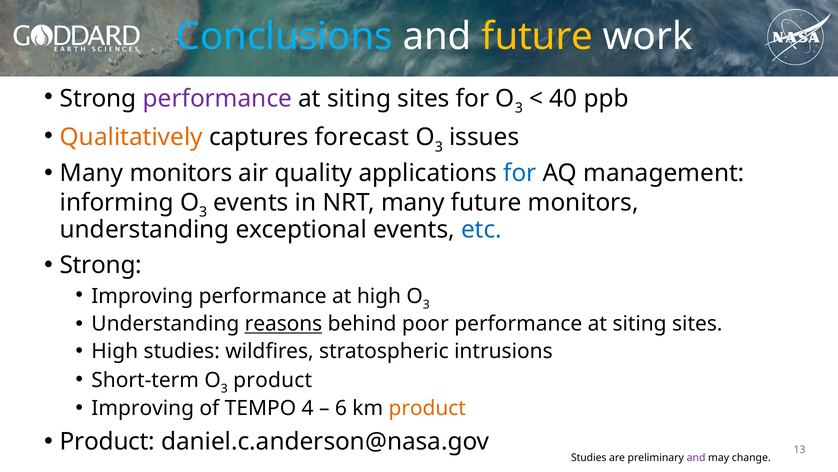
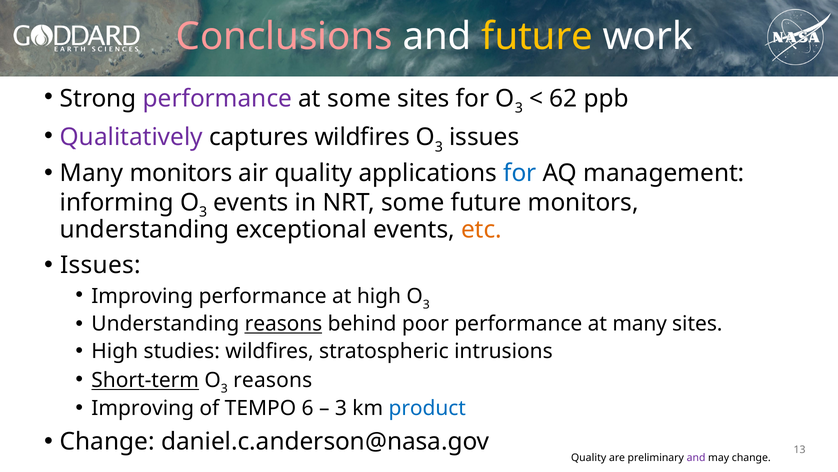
Conclusions colour: light blue -> pink (284, 37)
siting: siting -> some (359, 98)
40: 40 -> 62 (563, 98)
Qualitatively colour: orange -> purple (131, 137)
captures forecast: forecast -> wildfires (362, 137)
NRT many: many -> some (413, 202)
etc colour: blue -> orange (482, 230)
Strong: Strong -> Issues (101, 265)
poor performance at siting: siting -> many (640, 324)
Short-term underline: none -> present (145, 380)
product: product -> reasons (273, 380)
4: 4 -> 6 (308, 408)
6: 6 -> 3 (341, 408)
product colour: orange -> blue (427, 408)
Product: Product -> Change (107, 441)
Studies: Studies -> Quality (589, 457)
